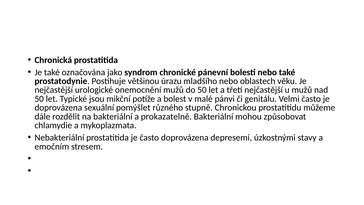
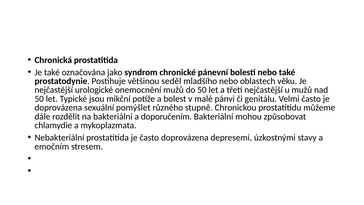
úrazu: úrazu -> seděl (171, 81)
prokazatelně: prokazatelně -> doporučením (166, 116)
